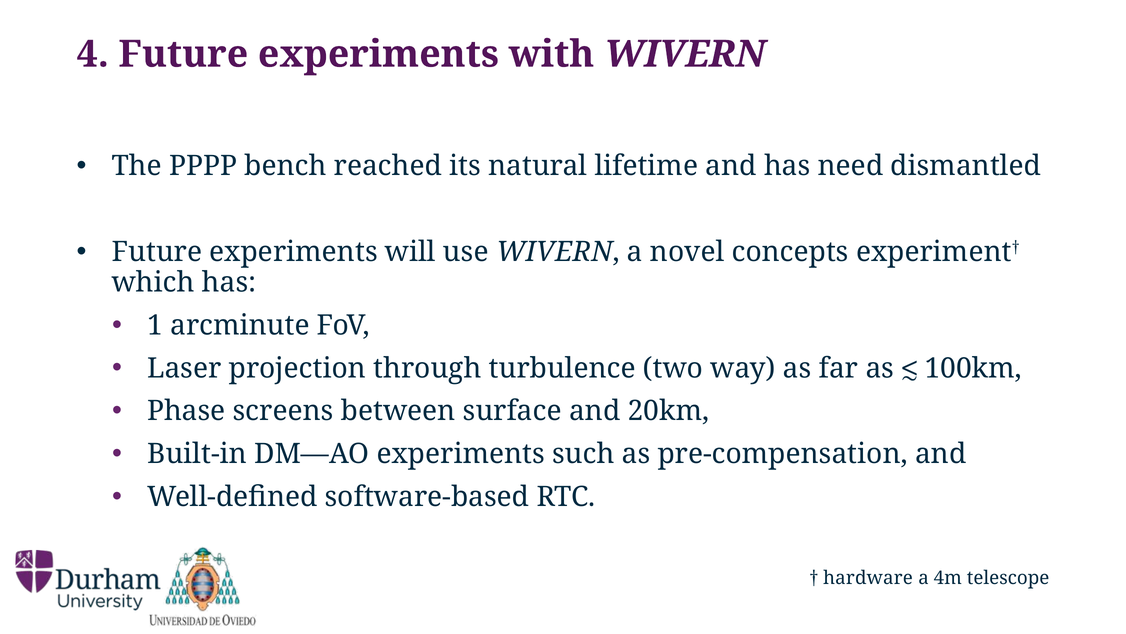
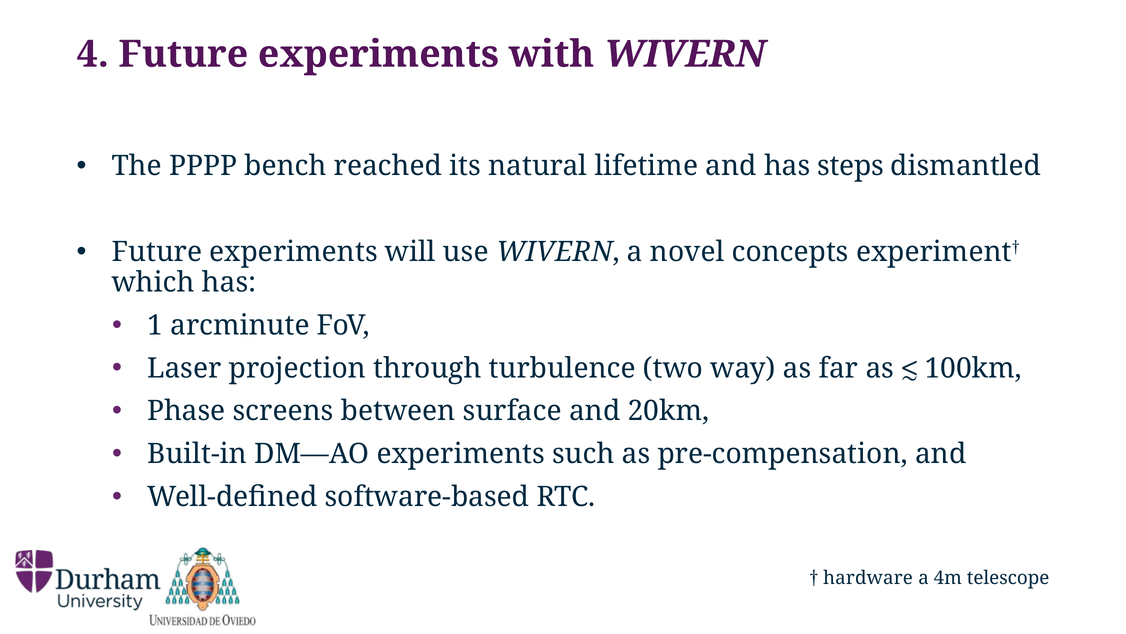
need: need -> steps (851, 166)
